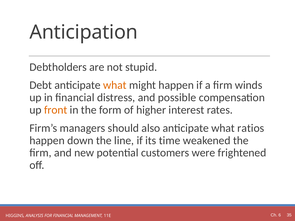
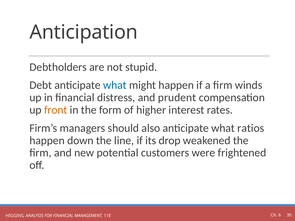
what colour: orange -> blue (115, 85)
possible: possible -> prudent (177, 98)
time: time -> drop (170, 141)
